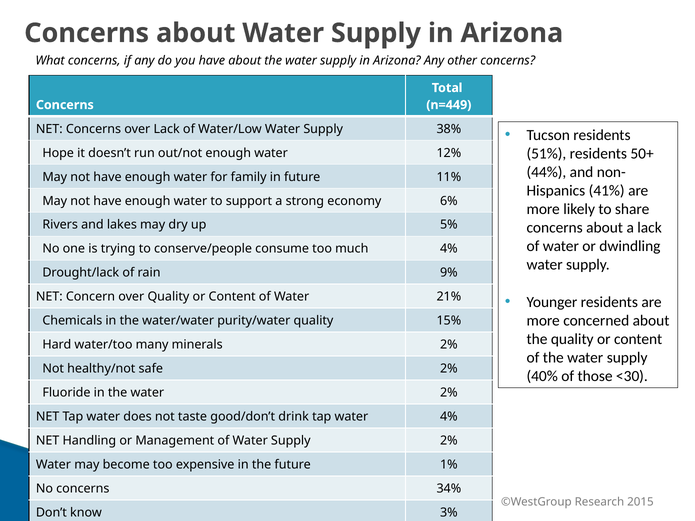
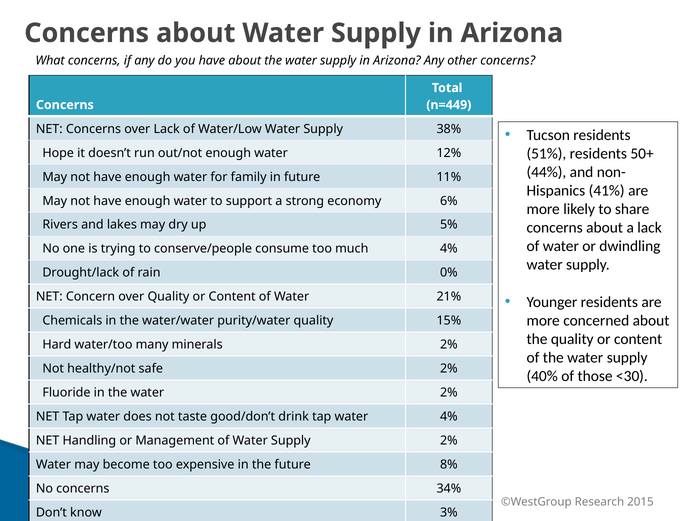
9%: 9% -> 0% (449, 273)
1%: 1% -> 8% (449, 465)
